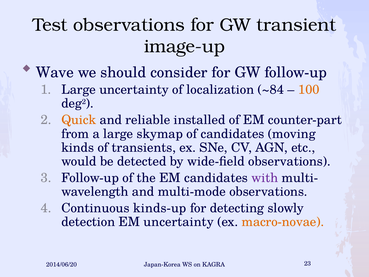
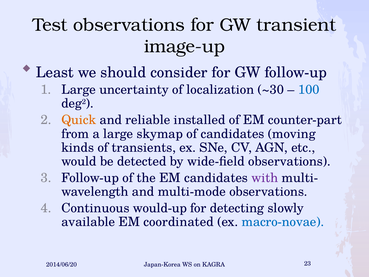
Wave: Wave -> Least (55, 72)
~84: ~84 -> ~30 (271, 90)
100 colour: orange -> blue (309, 90)
kinds-up: kinds-up -> would-up (160, 208)
detection: detection -> available (88, 222)
EM uncertainty: uncertainty -> coordinated (179, 222)
macro-novae colour: orange -> blue (283, 222)
